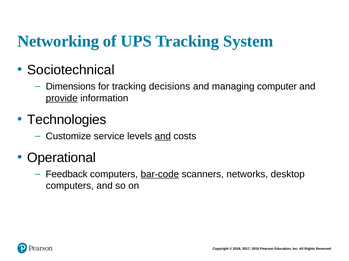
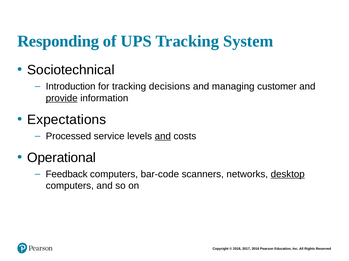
Networking: Networking -> Responding (58, 41)
Dimensions: Dimensions -> Introduction (71, 87)
computer: computer -> customer (277, 87)
Technologies: Technologies -> Expectations (67, 120)
Customize: Customize -> Processed (68, 137)
bar-code underline: present -> none (160, 175)
desktop underline: none -> present (288, 175)
